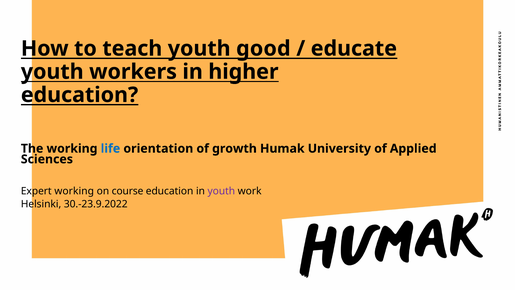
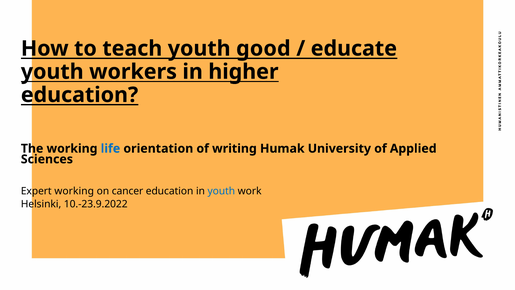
growth: growth -> writing (234, 148)
course: course -> cancer (128, 191)
youth colour: purple -> blue (221, 191)
30.-23.9.2022: 30.-23.9.2022 -> 10.-23.9.2022 (96, 204)
